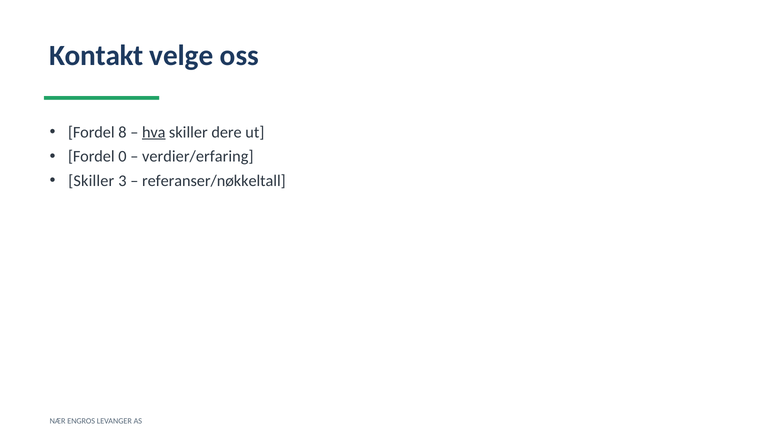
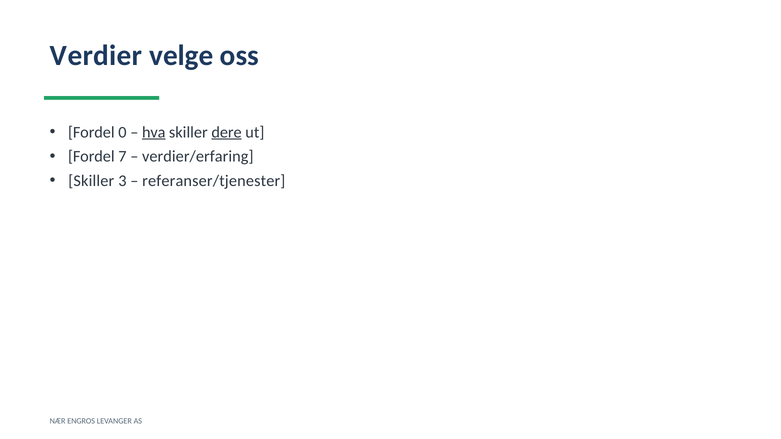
Kontakt: Kontakt -> Verdier (96, 56)
8: 8 -> 0 (122, 132)
dere underline: none -> present (227, 132)
0: 0 -> 7 (122, 157)
referanser/nøkkeltall: referanser/nøkkeltall -> referanser/tjenester (214, 181)
